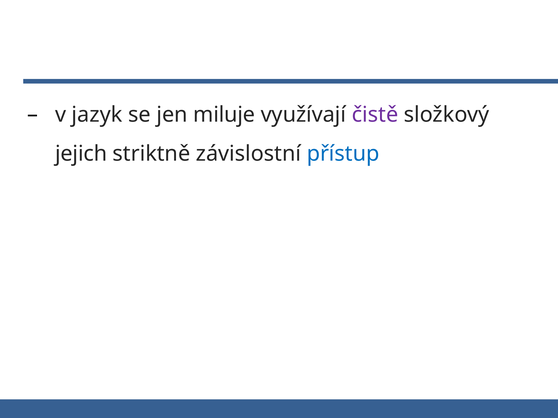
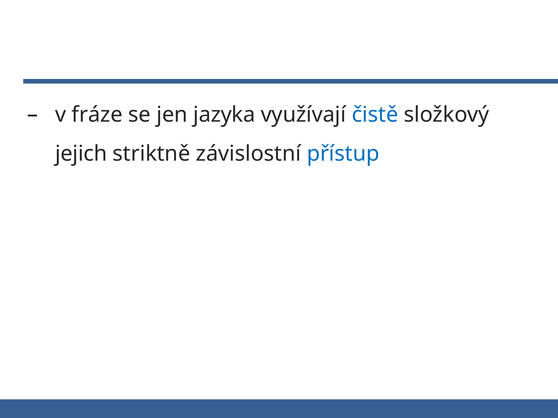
jazyk: jazyk -> fráze (97, 115)
miluje: miluje -> jazyka (224, 115)
čistě colour: purple -> blue (375, 115)
